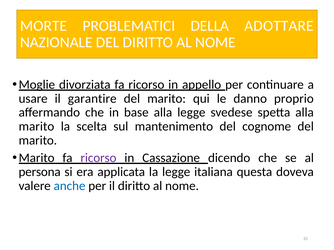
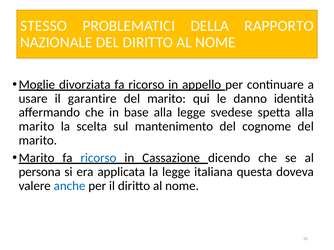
MORTE: MORTE -> STESSO (44, 26)
ADOTTARE: ADOTTARE -> RAPPORTO (279, 26)
proprio: proprio -> identità (294, 99)
ricorso colour: purple -> blue (98, 158)
